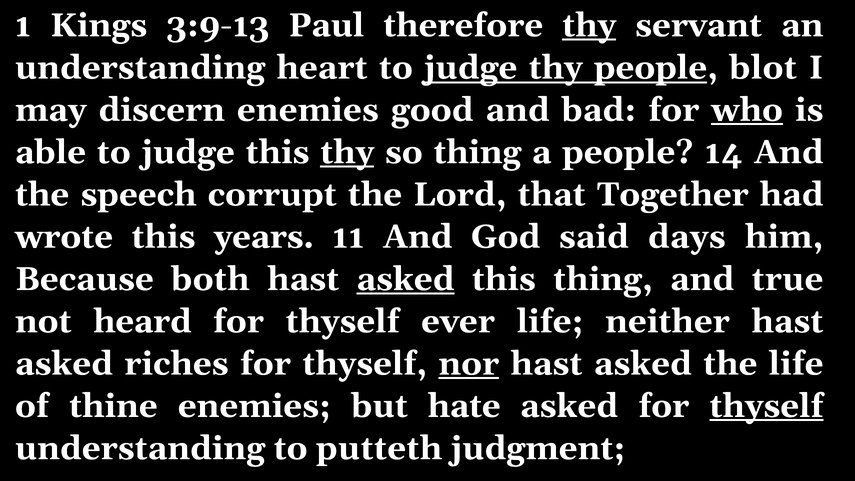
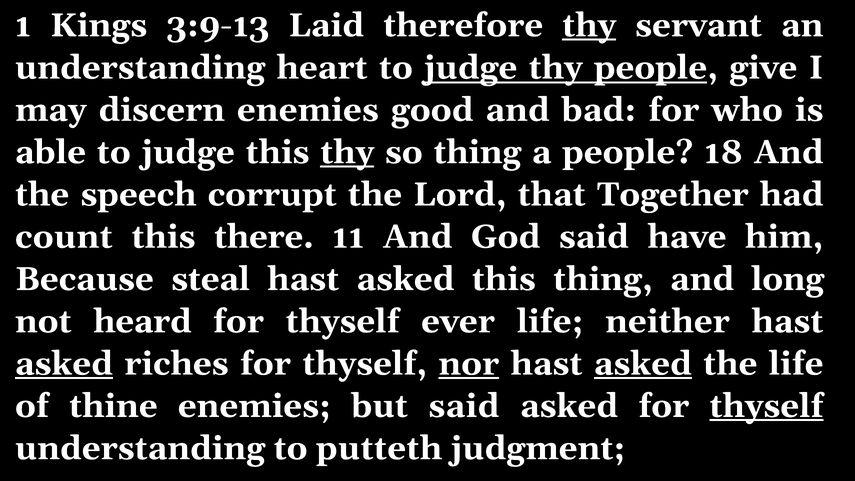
Paul: Paul -> Laid (326, 25)
blot: blot -> give (763, 68)
who underline: present -> none (747, 110)
14: 14 -> 18 (724, 152)
wrote: wrote -> count (64, 237)
years: years -> there (264, 237)
days: days -> have (687, 237)
both: both -> steal (211, 279)
asked underline: present -> none (406, 279)
true: true -> long (788, 279)
asked underline: none -> present (64, 364)
asked underline: none -> present (643, 364)
but hate: hate -> said (464, 406)
